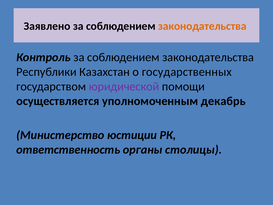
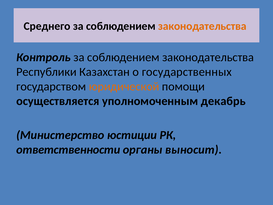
Заявлено: Заявлено -> Среднего (47, 26)
юридической colour: purple -> orange (124, 86)
ответственность: ответственность -> ответственности (68, 150)
столицы: столицы -> выносит (194, 150)
